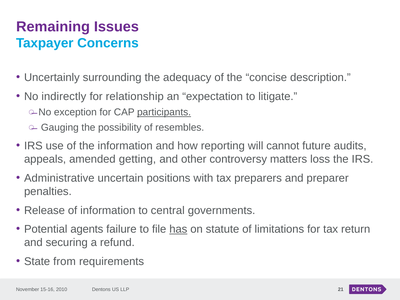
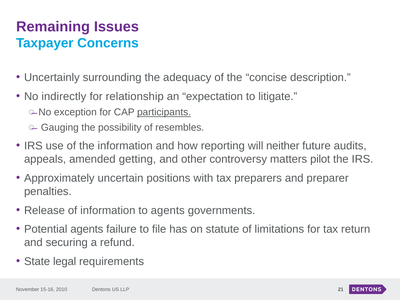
cannot: cannot -> neither (283, 146)
loss: loss -> pilot (320, 159)
Administrative: Administrative -> Approximately (59, 178)
to central: central -> agents (168, 210)
has underline: present -> none (178, 229)
from: from -> legal (65, 262)
